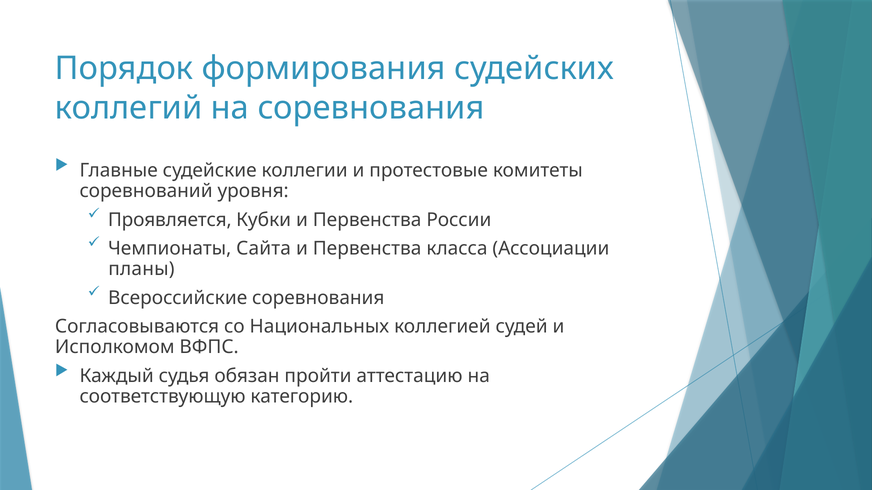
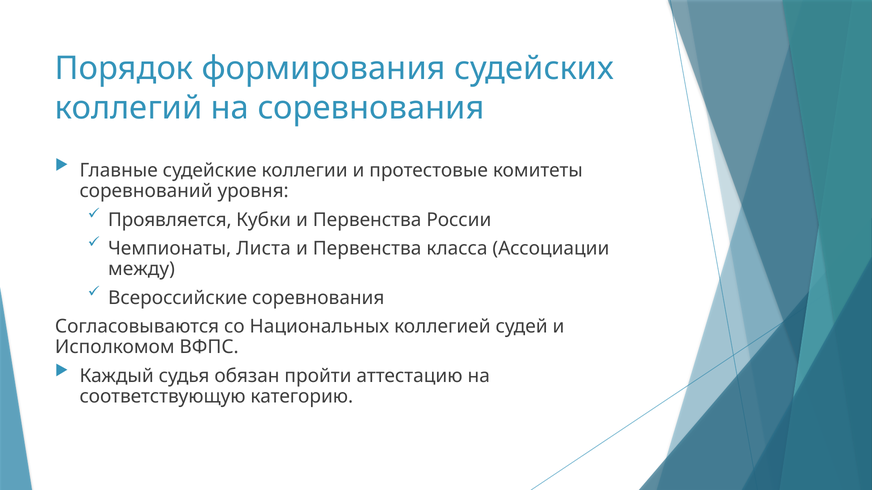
Сайта: Сайта -> Листа (264, 249)
планы: планы -> между (142, 269)
